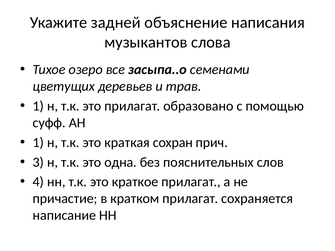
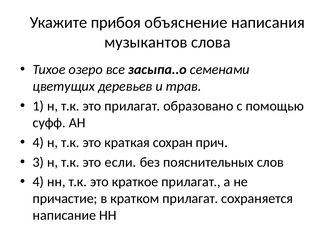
задней: задней -> прибоя (116, 23)
1: 1 -> 4 (38, 143)
одна: одна -> если (120, 162)
